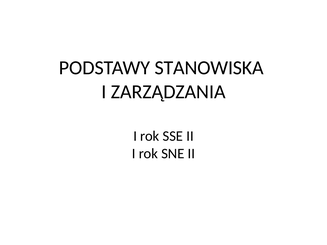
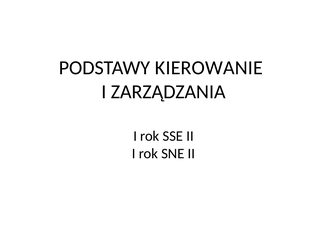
STANOWISKA: STANOWISKA -> KIEROWANIE (209, 68)
